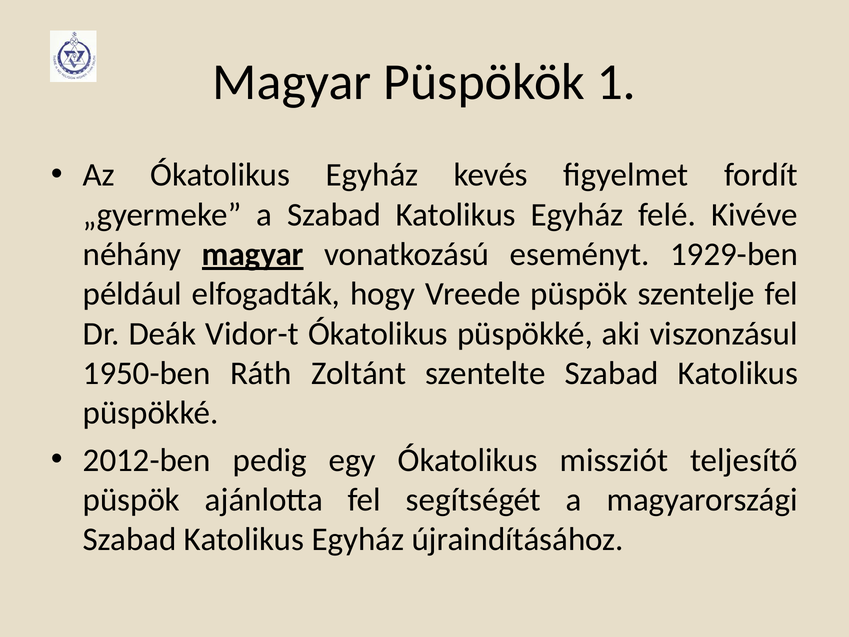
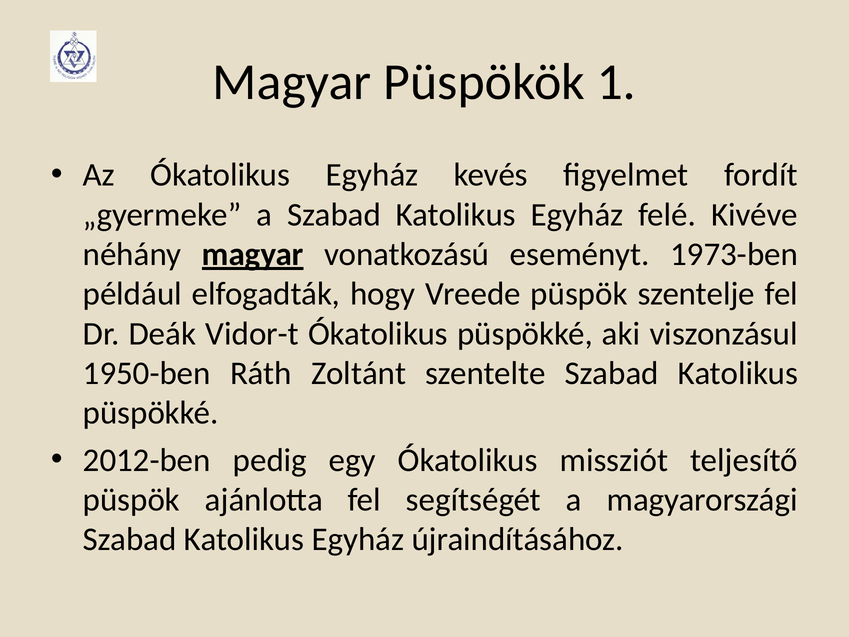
1929-ben: 1929-ben -> 1973-ben (734, 254)
